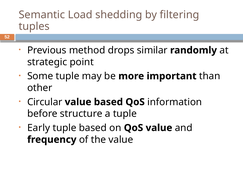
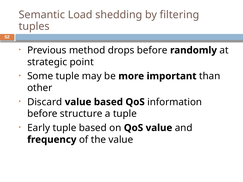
drops similar: similar -> before (152, 50)
Circular: Circular -> Discard (45, 102)
